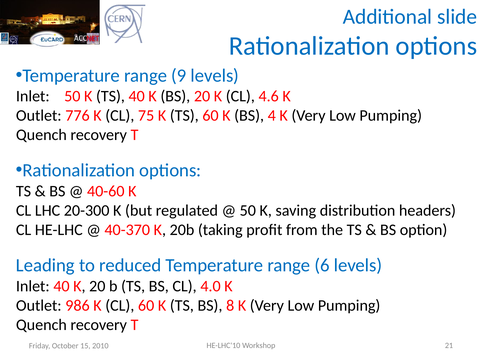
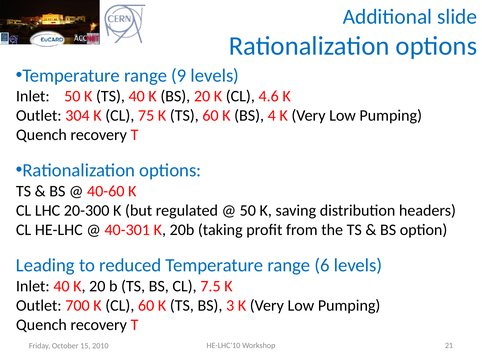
776: 776 -> 304 (77, 115)
40-370: 40-370 -> 40-301 (127, 229)
4.0: 4.0 -> 7.5 (210, 286)
986: 986 -> 700 (77, 305)
8: 8 -> 3 (230, 305)
